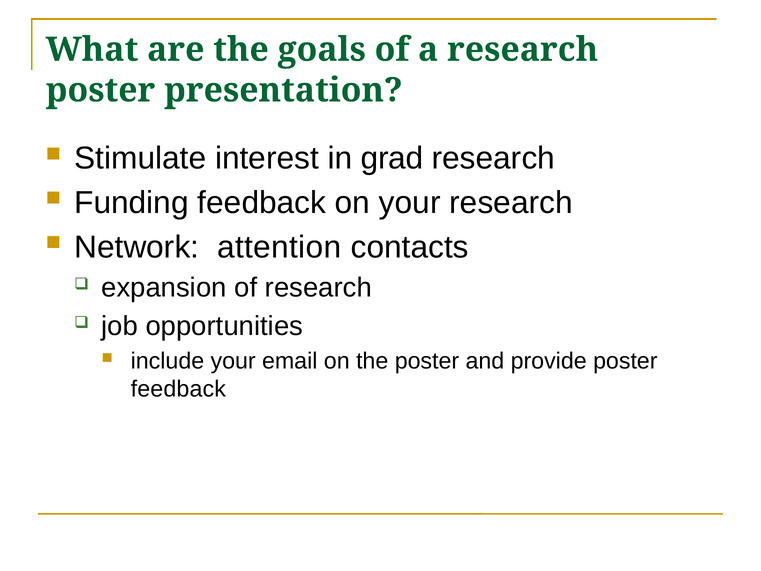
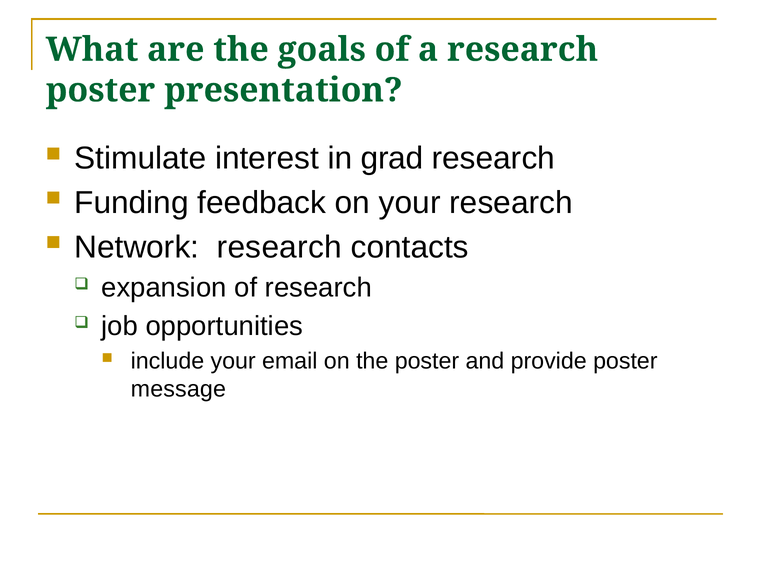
Network attention: attention -> research (279, 247)
feedback: feedback -> message (178, 389)
